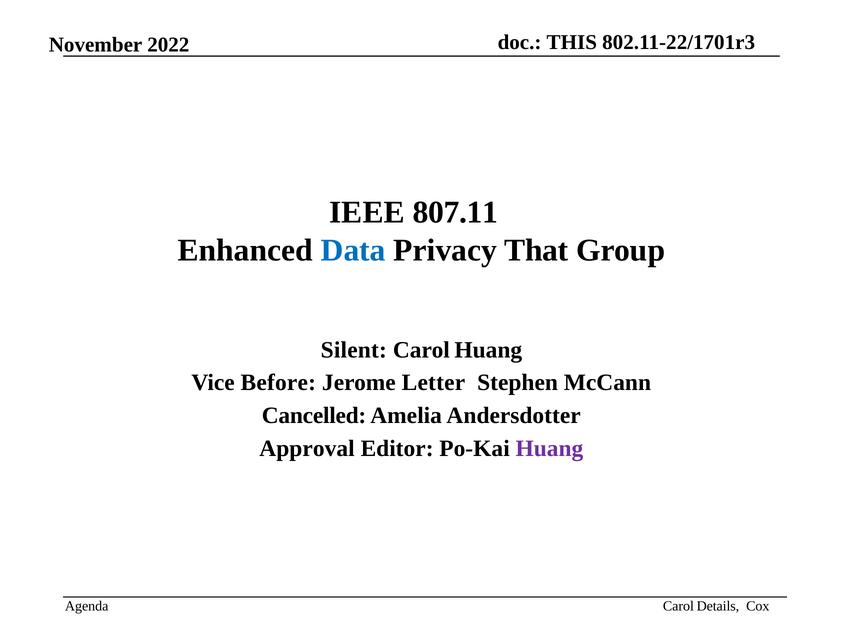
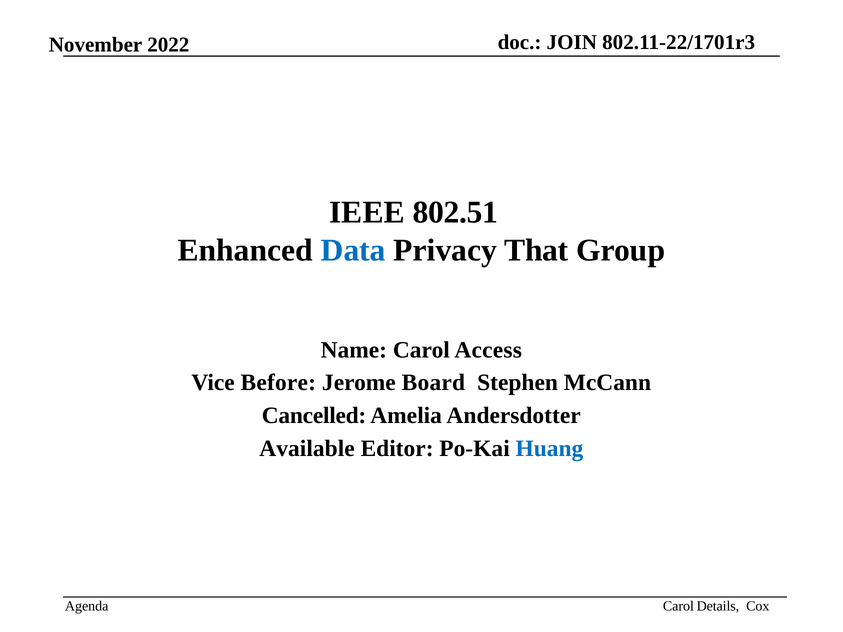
THIS: THIS -> JOIN (572, 42)
807.11: 807.11 -> 802.51 (455, 212)
Silent: Silent -> Name (354, 350)
Carol Huang: Huang -> Access (488, 350)
Letter: Letter -> Board (433, 383)
Approval: Approval -> Available (307, 448)
Huang colour: purple -> blue (549, 448)
